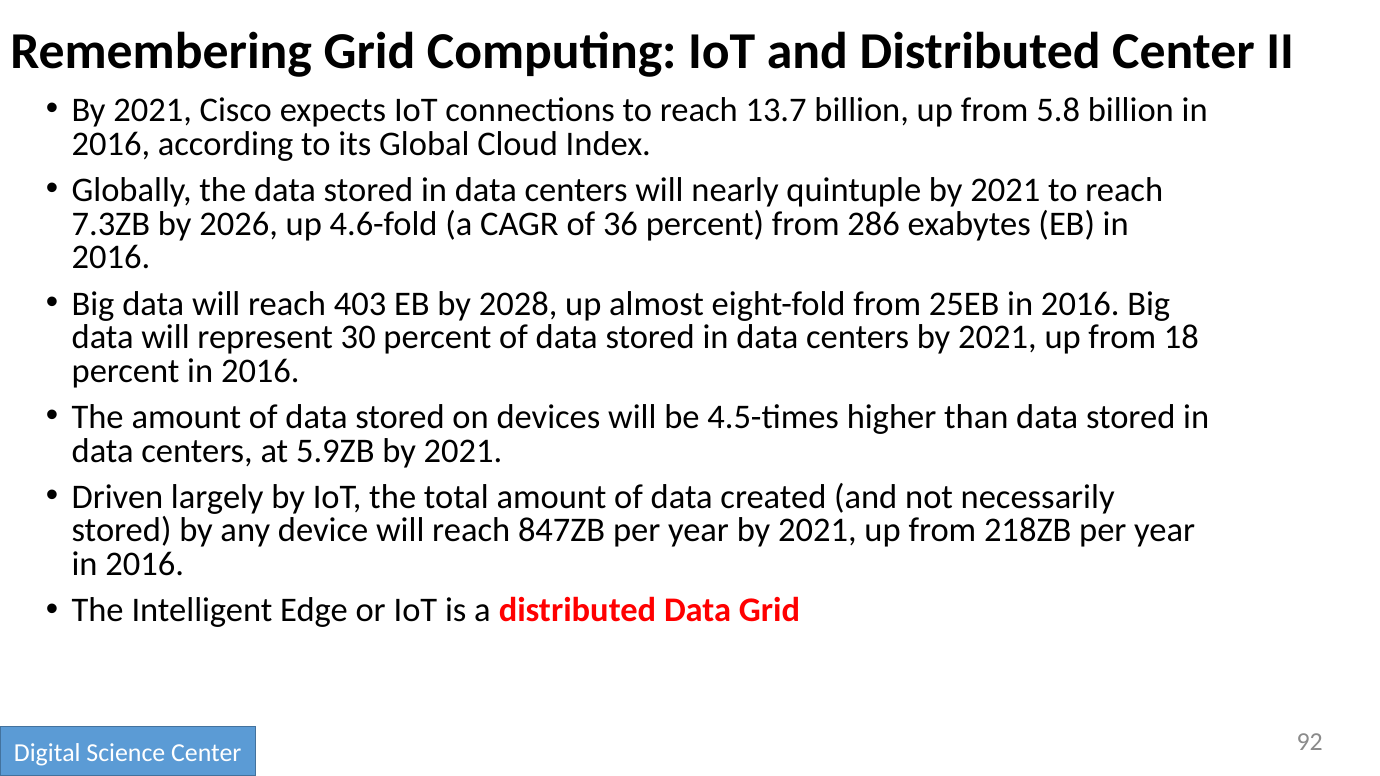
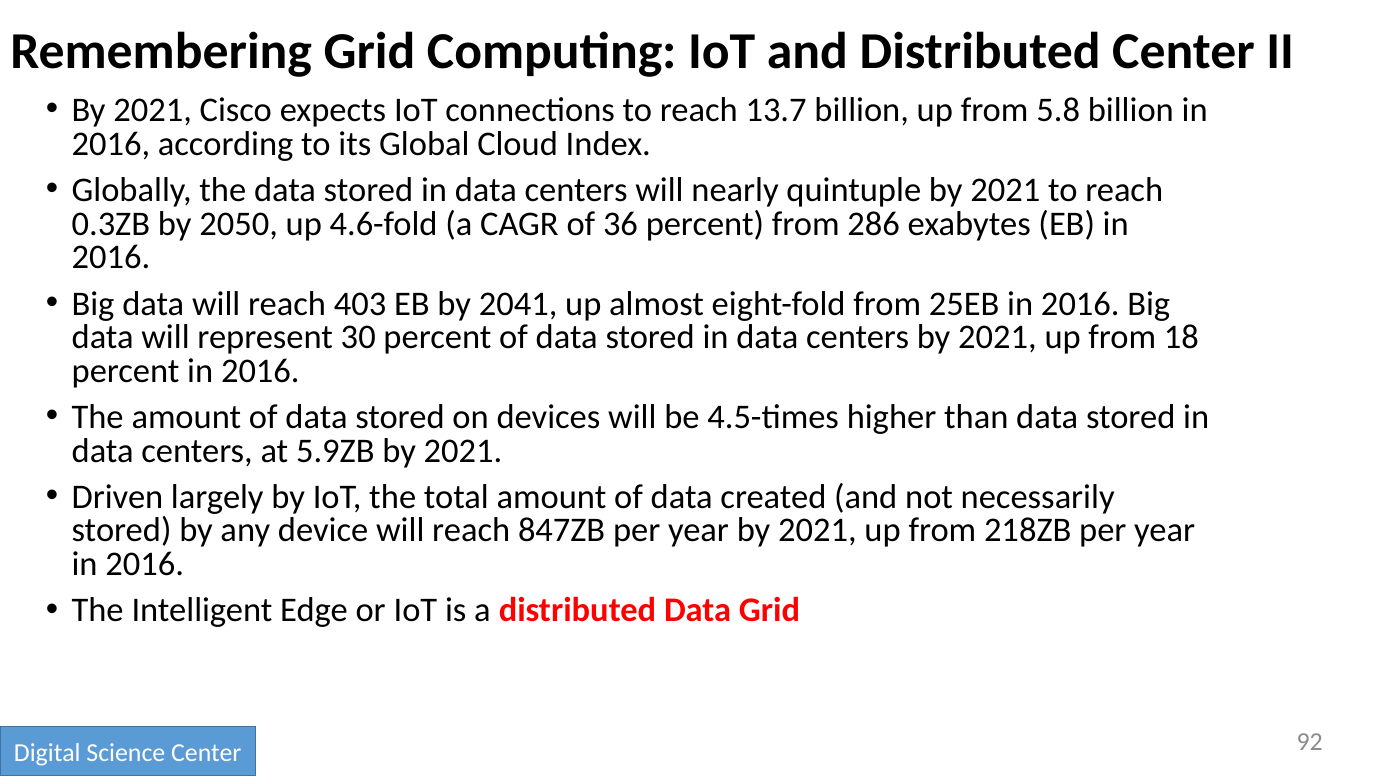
7.3ZB: 7.3ZB -> 0.3ZB (111, 224)
2026: 2026 -> 2050 (239, 224)
2028: 2028 -> 2041 (518, 304)
